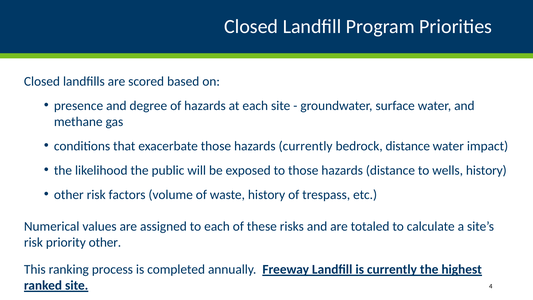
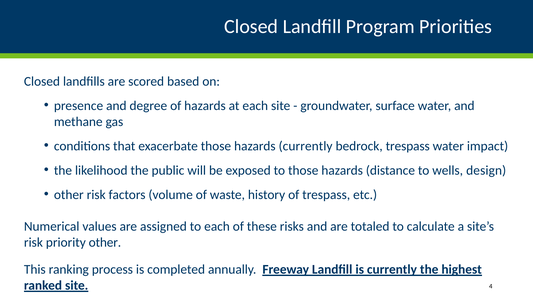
bedrock distance: distance -> trespass (408, 146)
wells history: history -> design (486, 170)
